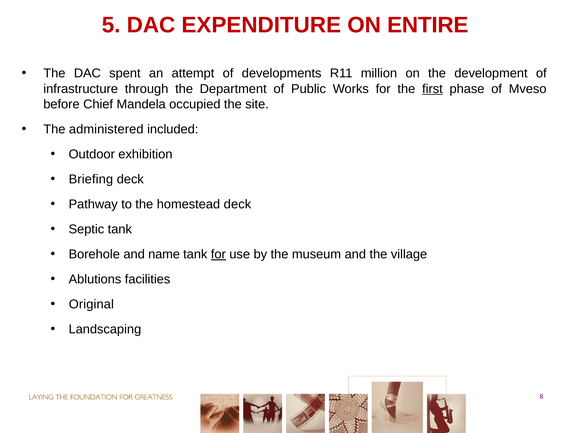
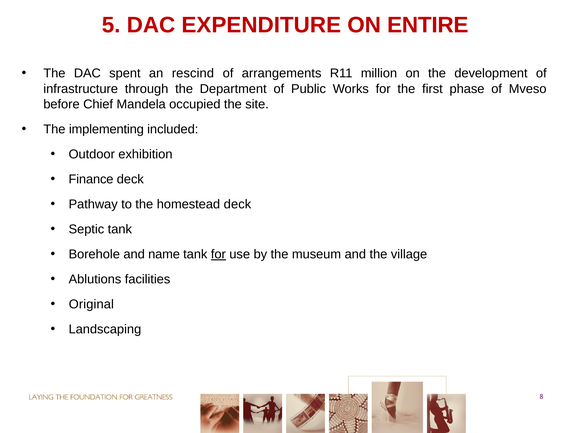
attempt: attempt -> rescind (193, 73)
developments: developments -> arrangements (282, 73)
first underline: present -> none (432, 89)
administered: administered -> implementing (106, 129)
Briefing: Briefing -> Finance (91, 179)
